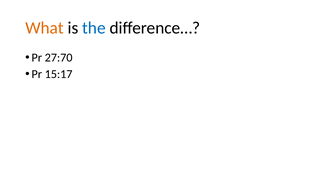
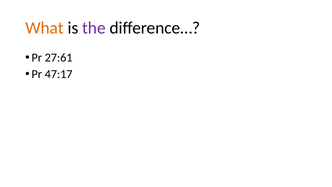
the colour: blue -> purple (94, 28)
27:70: 27:70 -> 27:61 (59, 57)
15:17: 15:17 -> 47:17 (59, 74)
